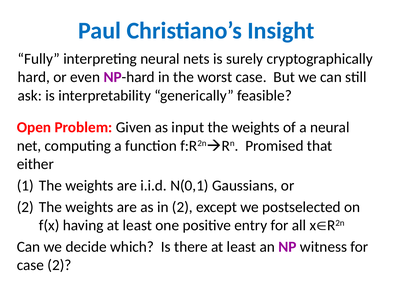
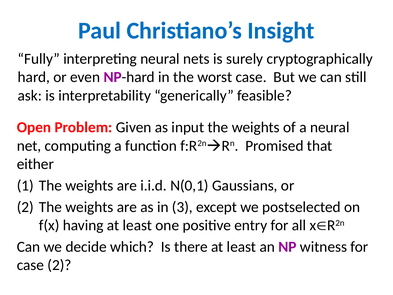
in 2: 2 -> 3 (182, 207)
